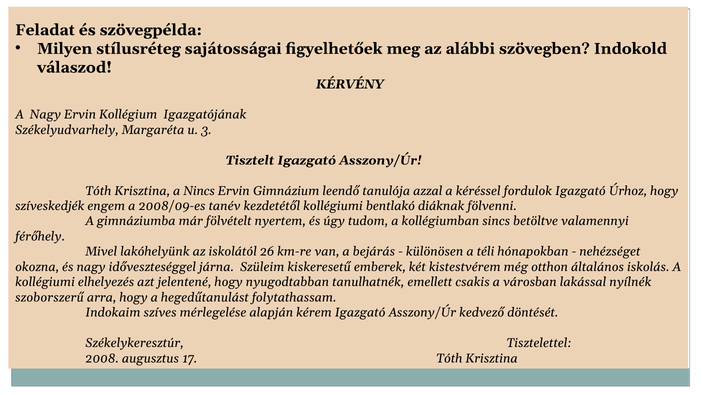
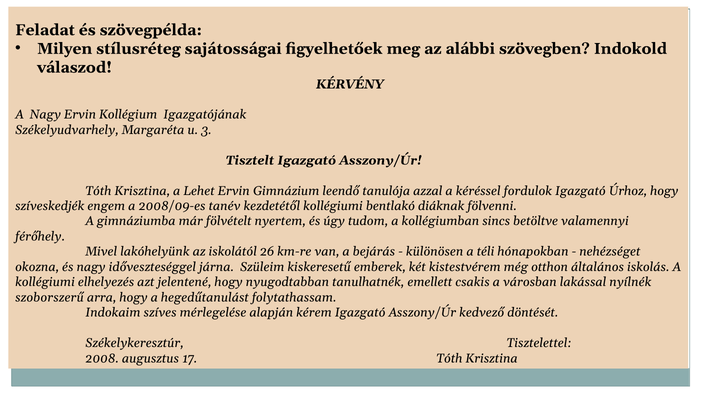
Nincs: Nincs -> Lehet (199, 191)
